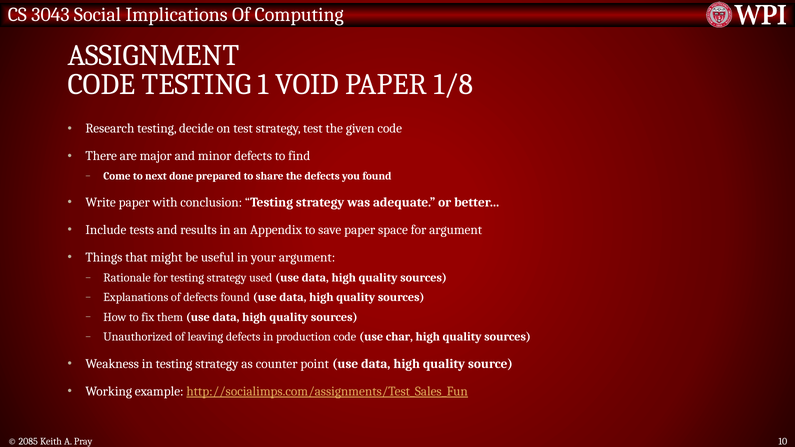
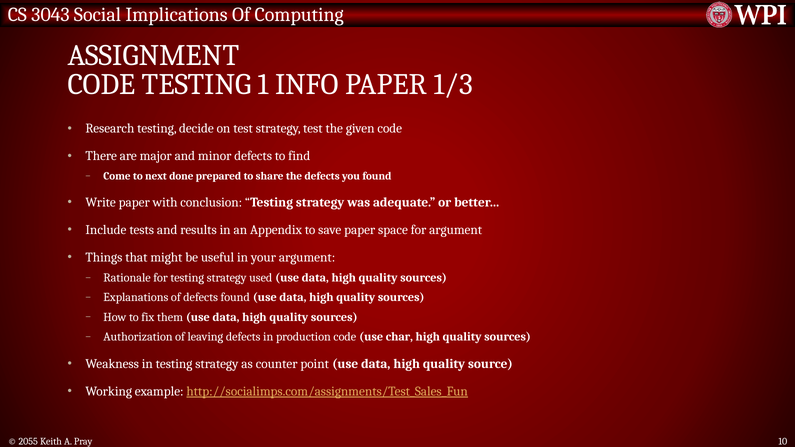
VOID: VOID -> INFO (307, 84)
1/8: 1/8 -> 1/3 (453, 84)
Unauthorized: Unauthorized -> Authorization (138, 337)
2085: 2085 -> 2055 (28, 441)
